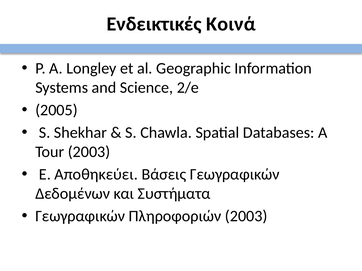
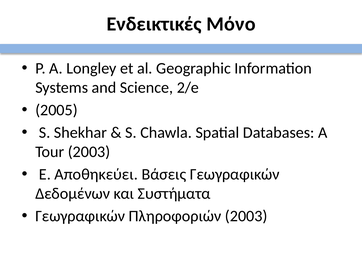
Κοινά: Κοινά -> Μόνο (231, 24)
